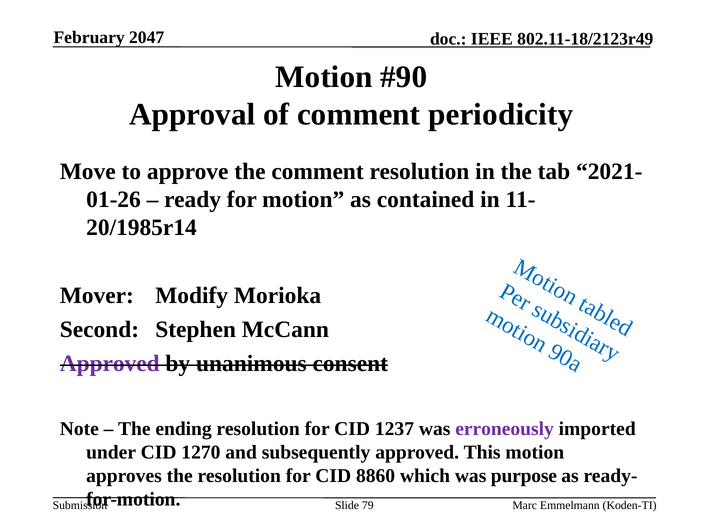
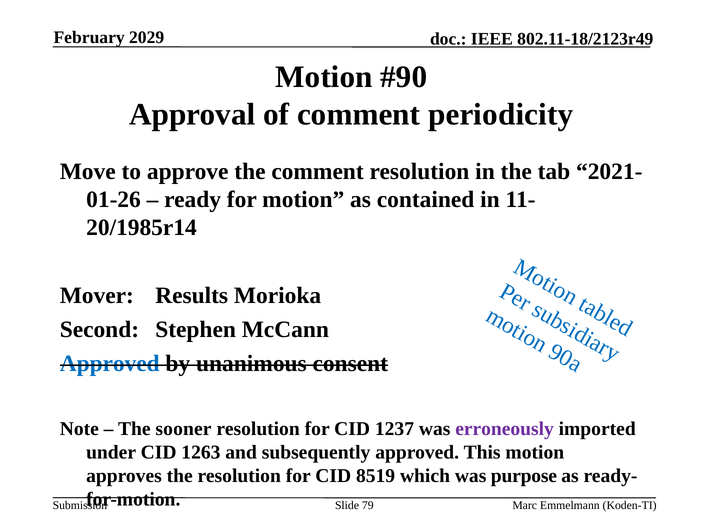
2047: 2047 -> 2029 (147, 37)
Modify: Modify -> Results (192, 296)
Approved colour: purple -> blue (110, 364)
ending: ending -> sooner (183, 429)
1270: 1270 -> 1263 (201, 453)
8860: 8860 -> 8519 (376, 476)
